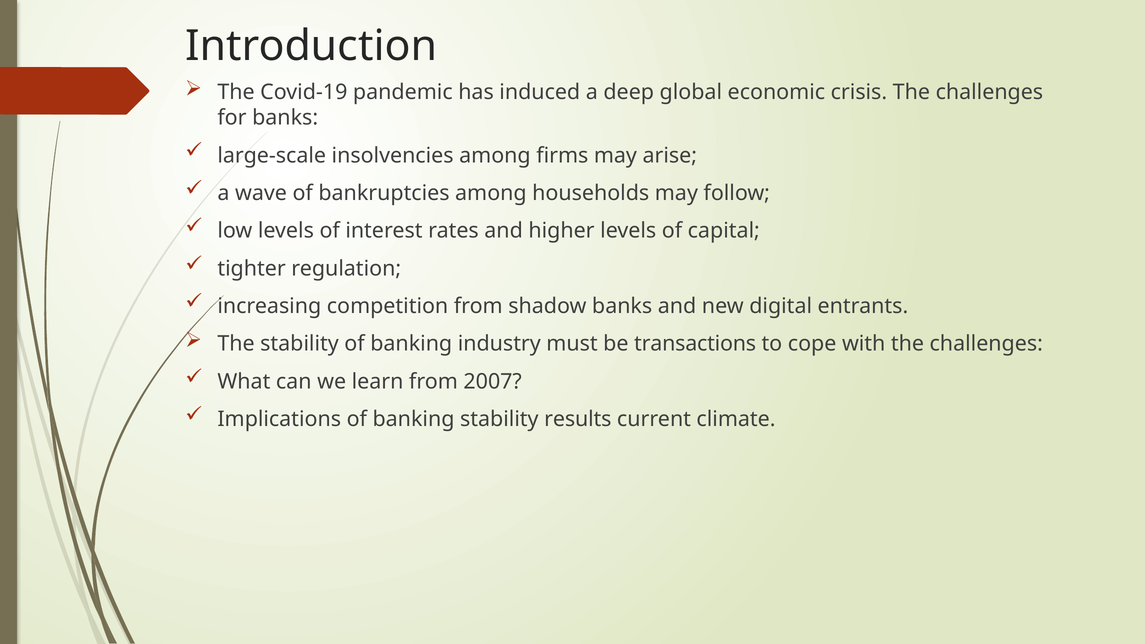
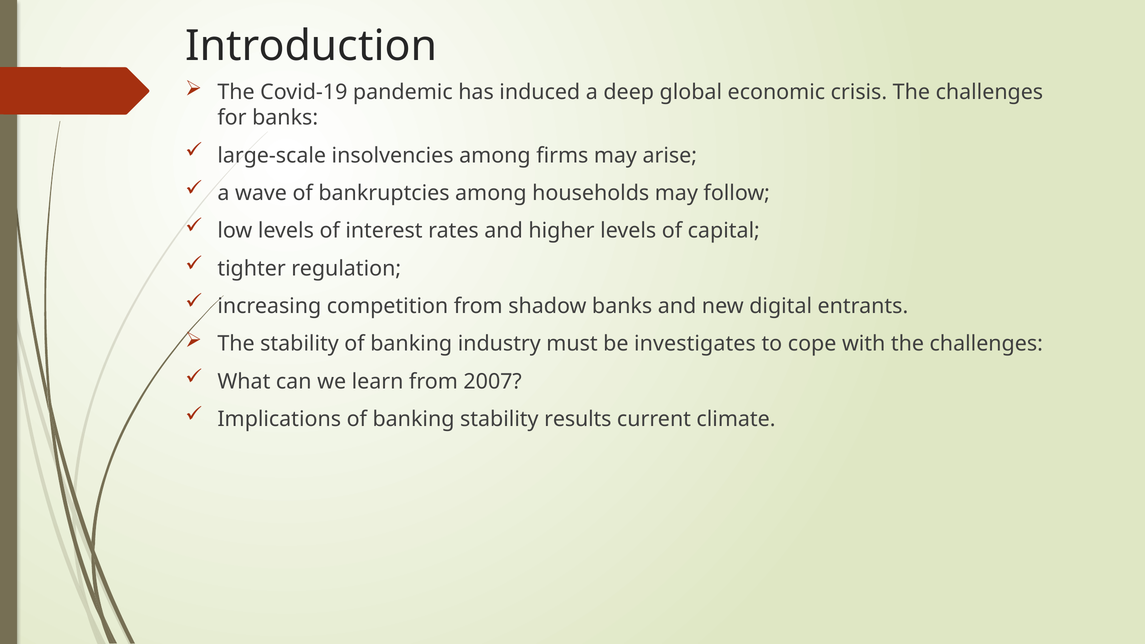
transactions: transactions -> investigates (695, 344)
